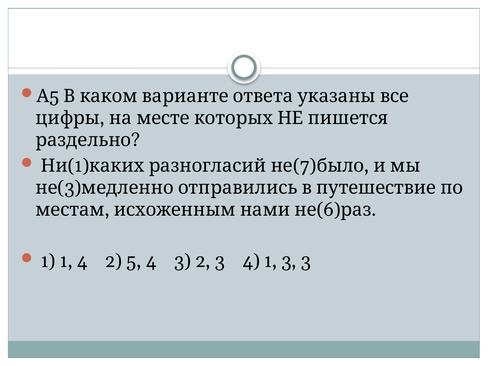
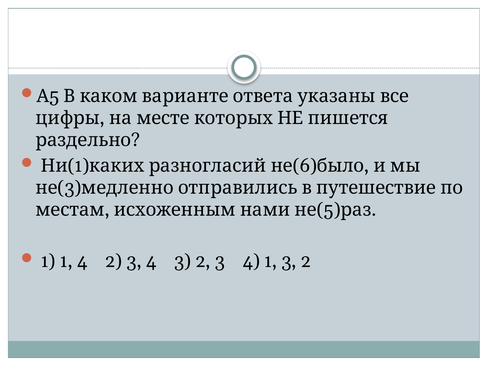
7: 7 -> 6 (305, 166)
6: 6 -> 5 (329, 210)
4 2 5: 5 -> 3 (134, 261)
1 3 3: 3 -> 2 (306, 261)
